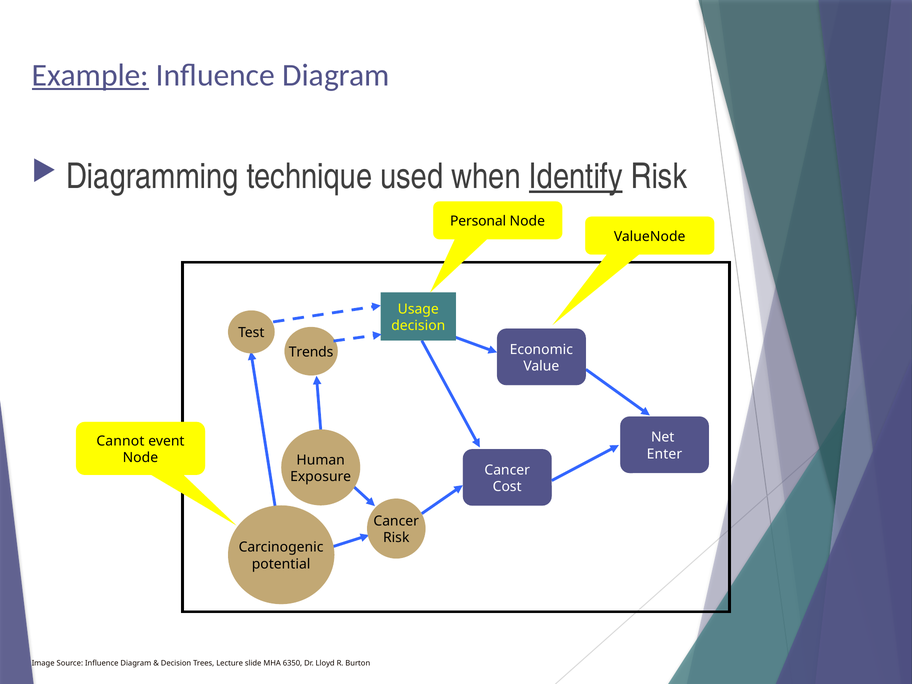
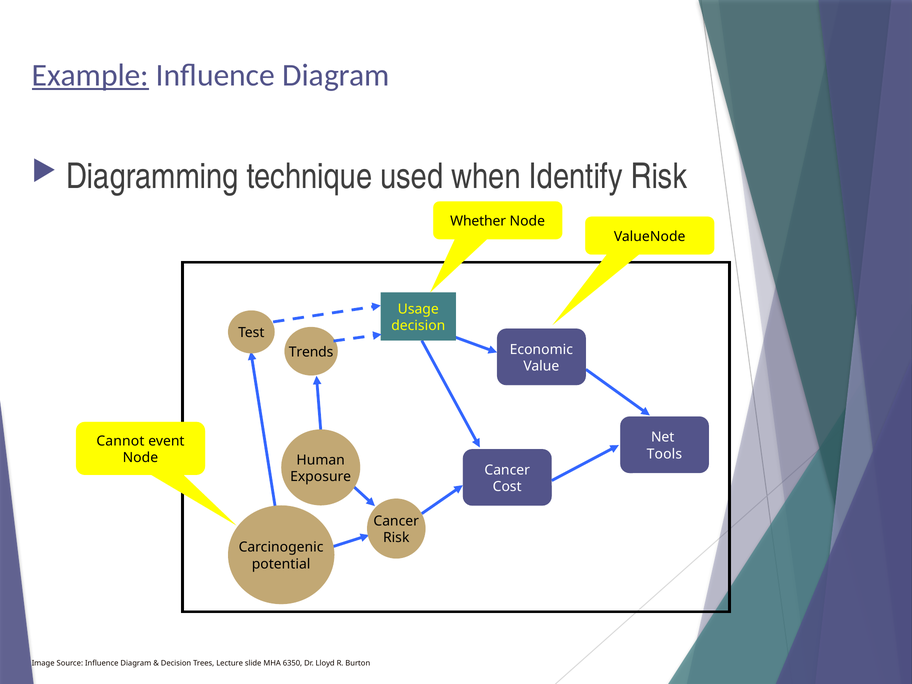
Identify underline: present -> none (576, 177)
Personal: Personal -> Whether (478, 221)
Enter: Enter -> Tools (664, 454)
